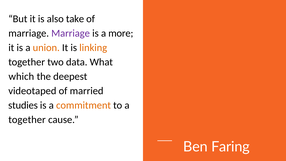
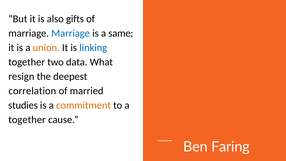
take: take -> gifts (75, 19)
Marriage colour: purple -> blue (71, 33)
more: more -> same (121, 33)
linking colour: orange -> blue (93, 48)
which: which -> resign (21, 76)
videotaped: videotaped -> correlation (32, 91)
